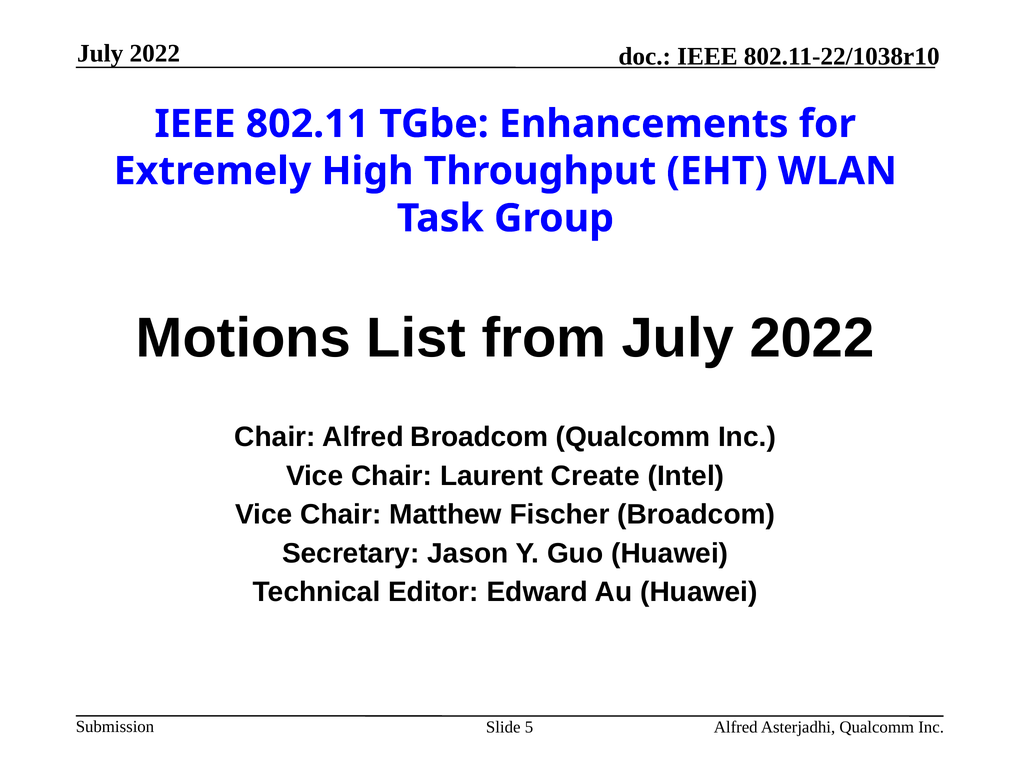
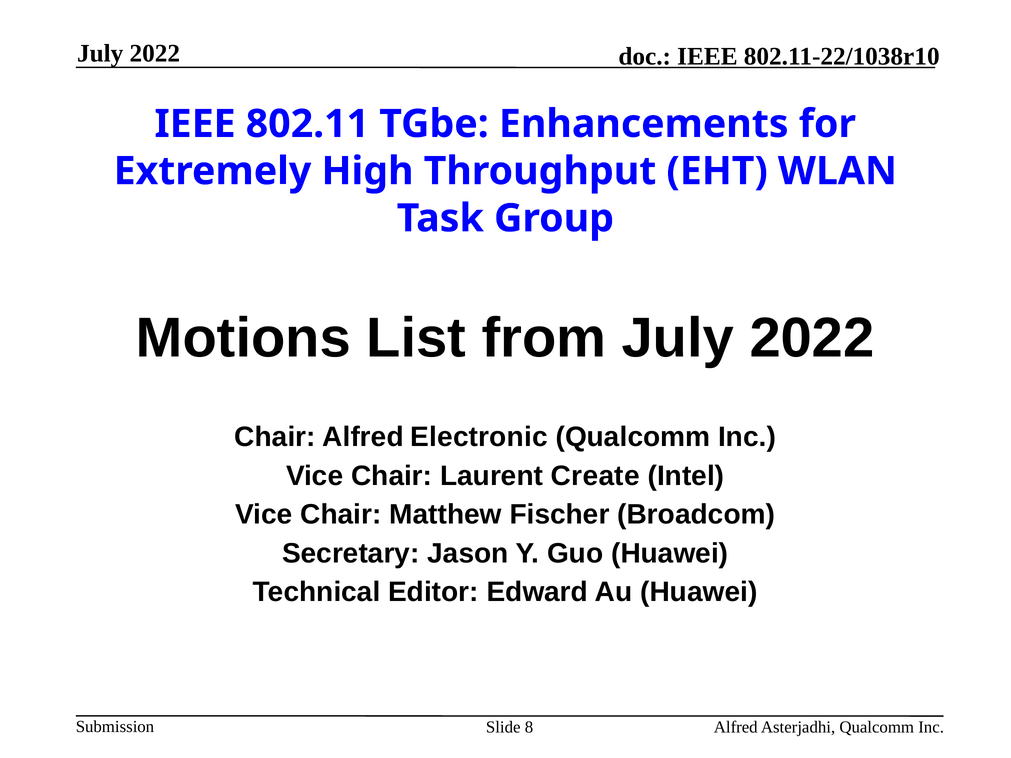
Alfred Broadcom: Broadcom -> Electronic (479, 437)
5: 5 -> 8 (529, 727)
